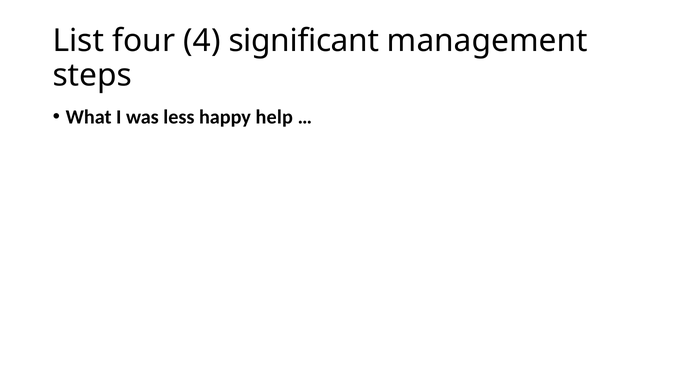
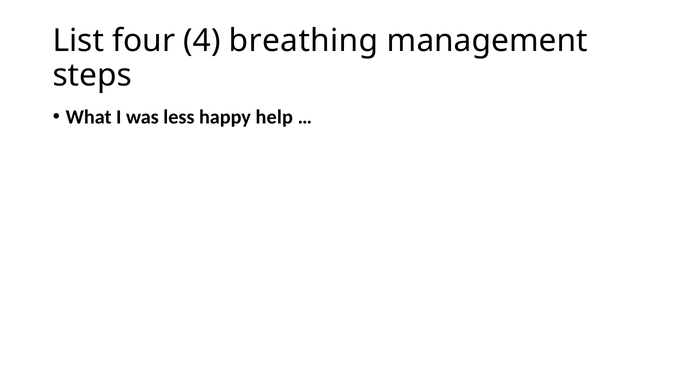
significant: significant -> breathing (304, 41)
